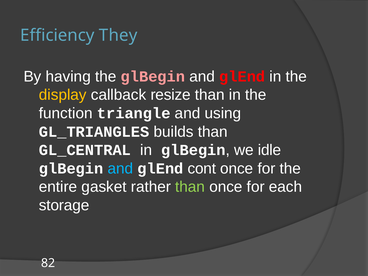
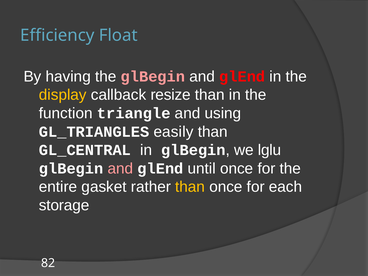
They: They -> Float (118, 35)
builds: builds -> easily (174, 132)
idle: idle -> lglu (270, 150)
and colour: light blue -> pink (120, 169)
cont: cont -> until (202, 169)
than colour: light green -> yellow (190, 187)
